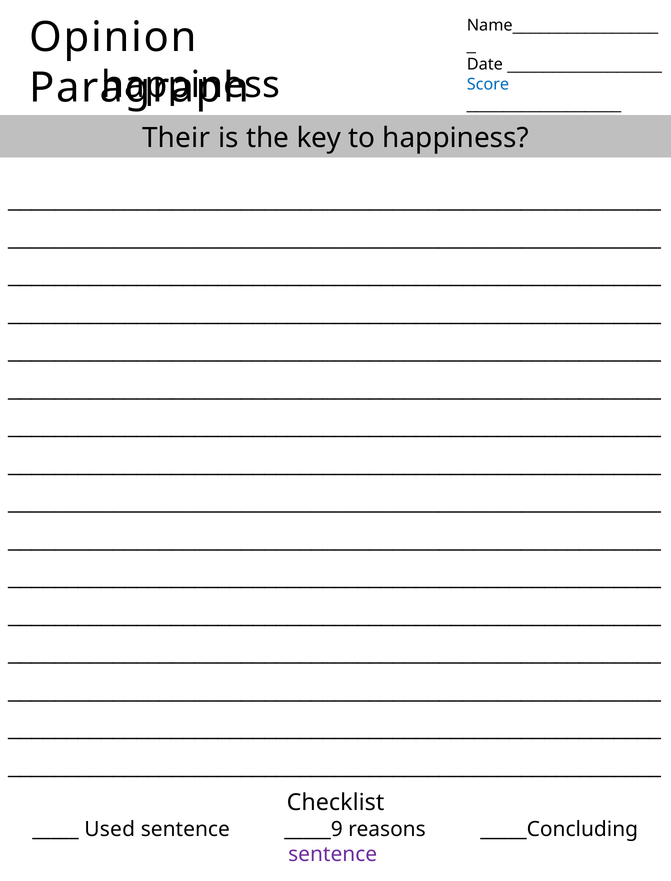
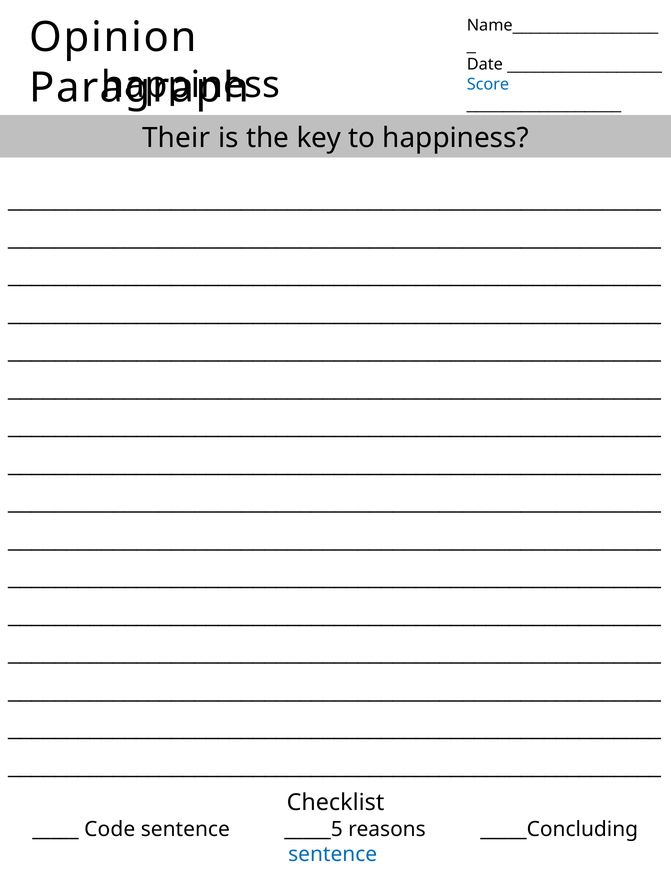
Used: Used -> Code (110, 829)
_____9: _____9 -> _____5 (314, 829)
sentence colour: purple -> blue (333, 854)
